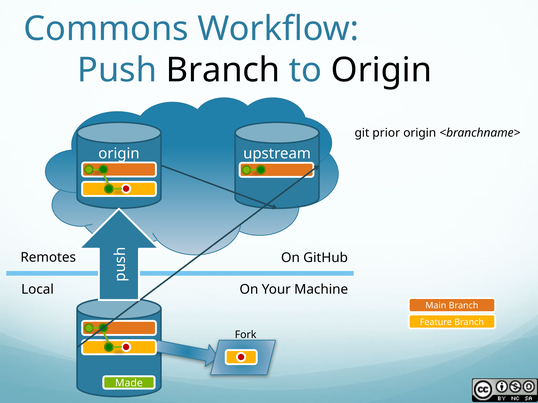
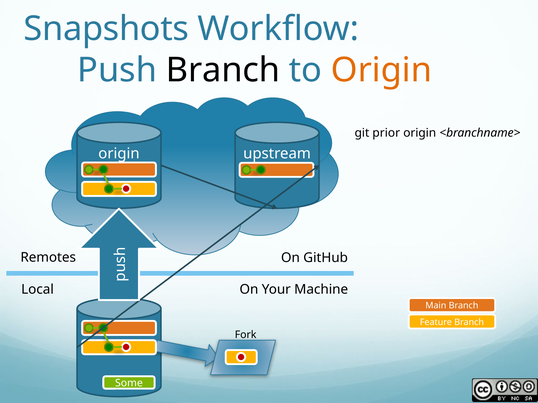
Commons: Commons -> Snapshots (106, 29)
Origin colour: black -> orange (381, 70)
Made: Made -> Some (129, 384)
